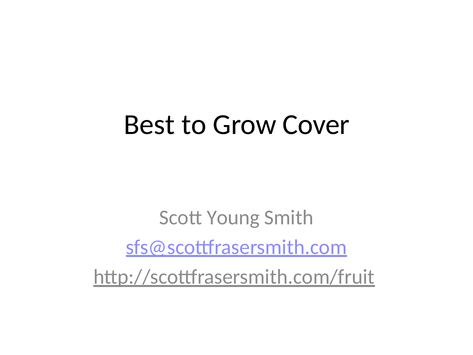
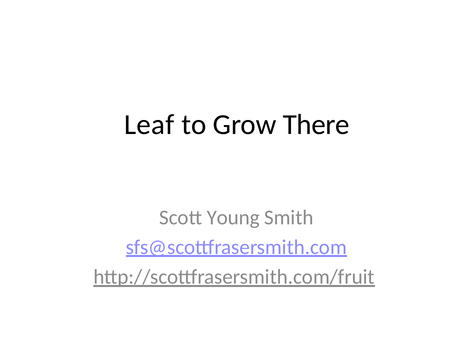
Best: Best -> Leaf (149, 125)
Cover: Cover -> There (316, 125)
